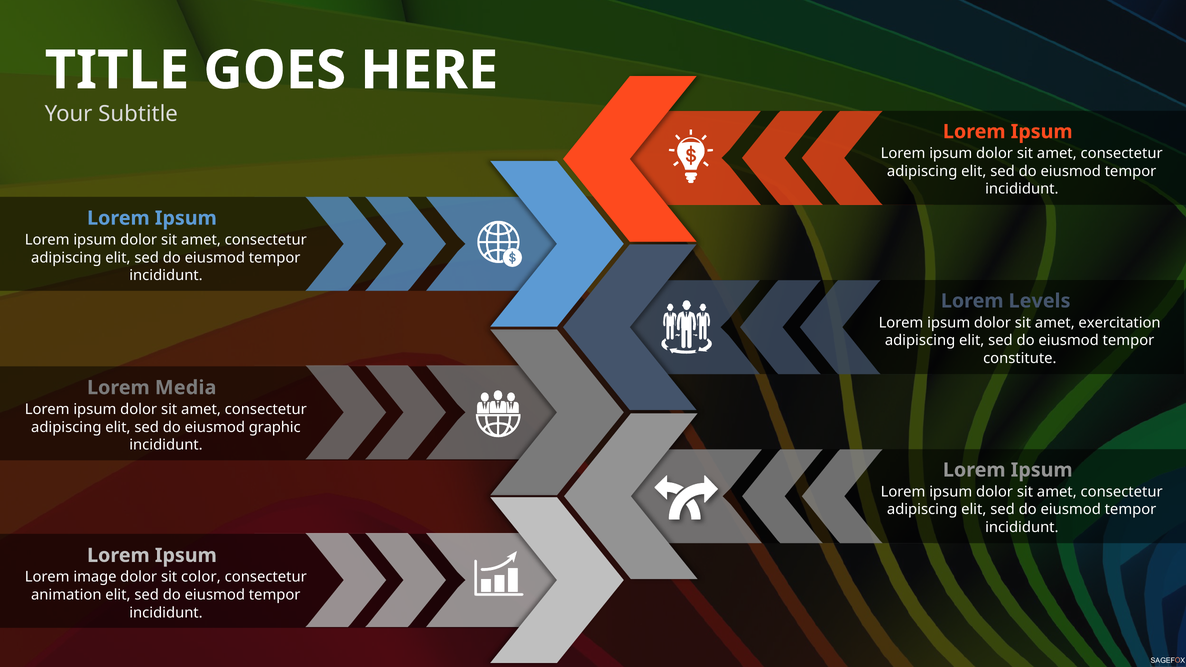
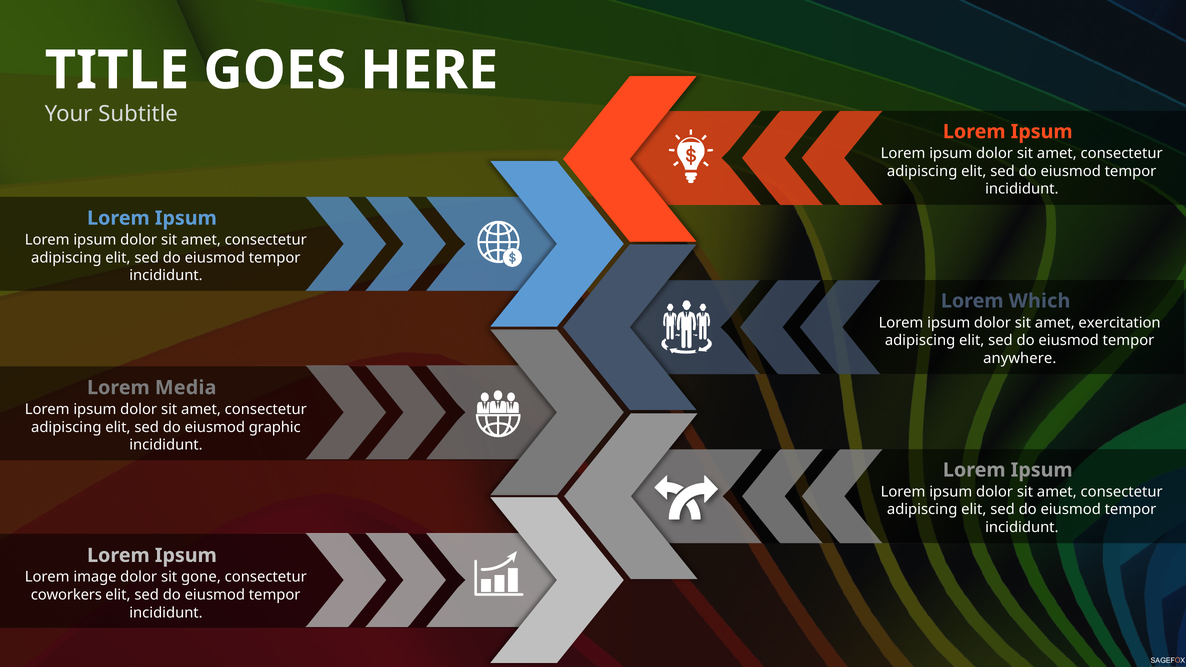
Levels: Levels -> Which (1039, 301)
constitute: constitute -> anywhere (1020, 358)
color: color -> gone (201, 577)
animation: animation -> coworkers (66, 595)
